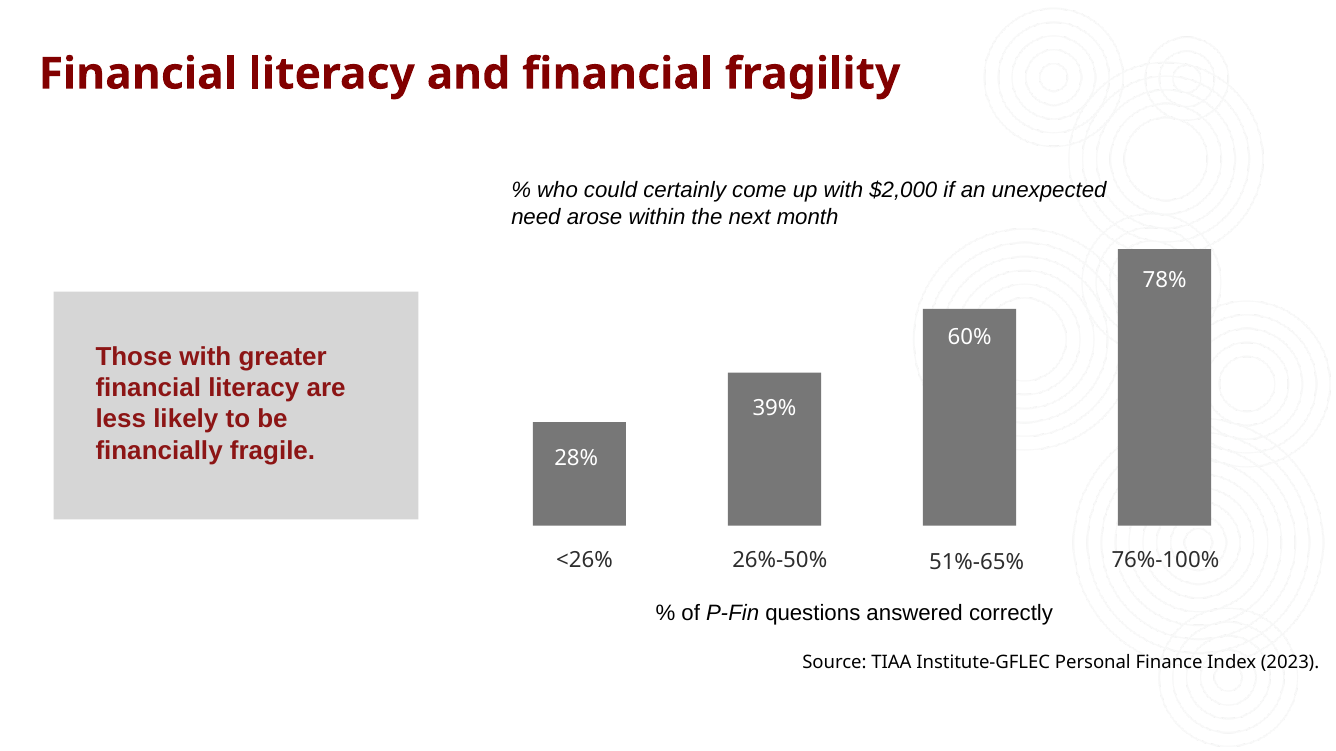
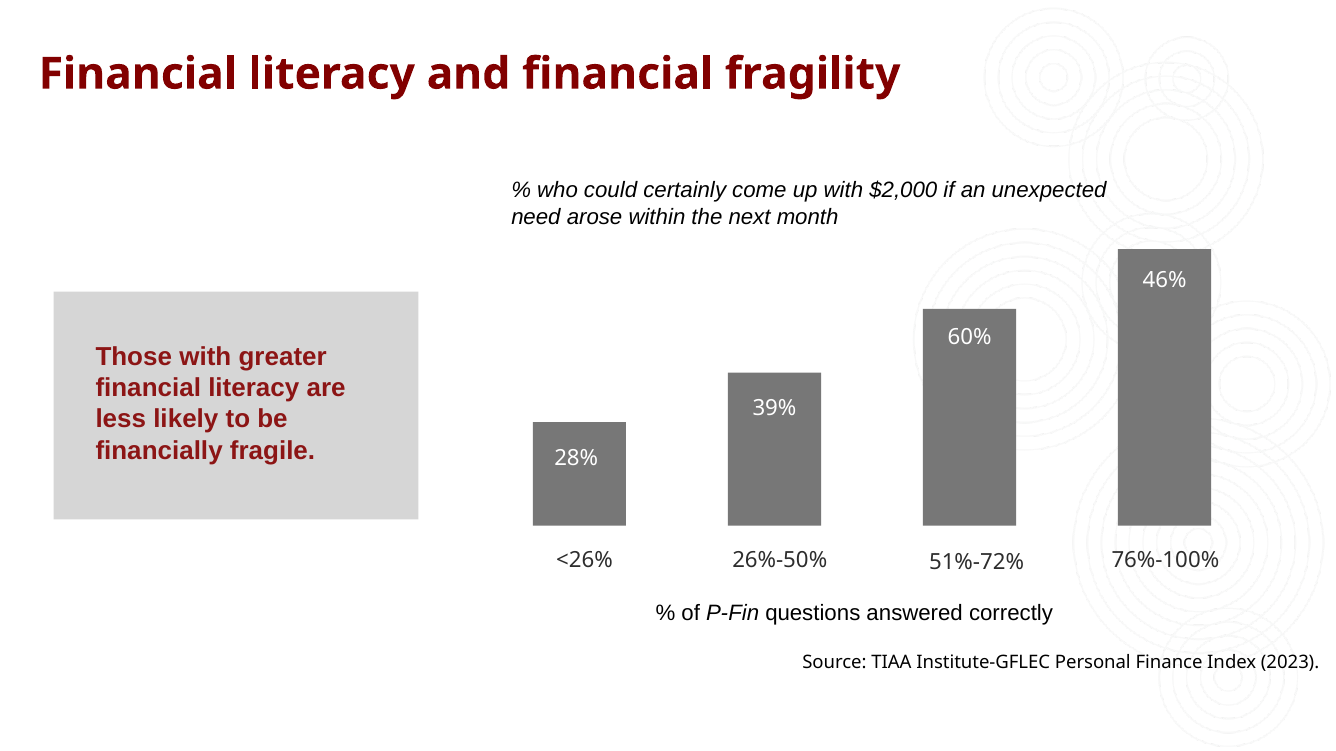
78%: 78% -> 46% (1165, 280)
51%-65%: 51%-65% -> 51%-72% (977, 563)
